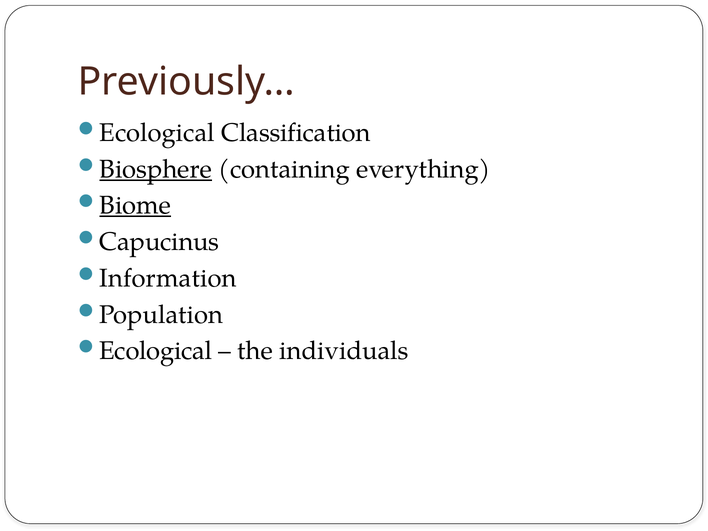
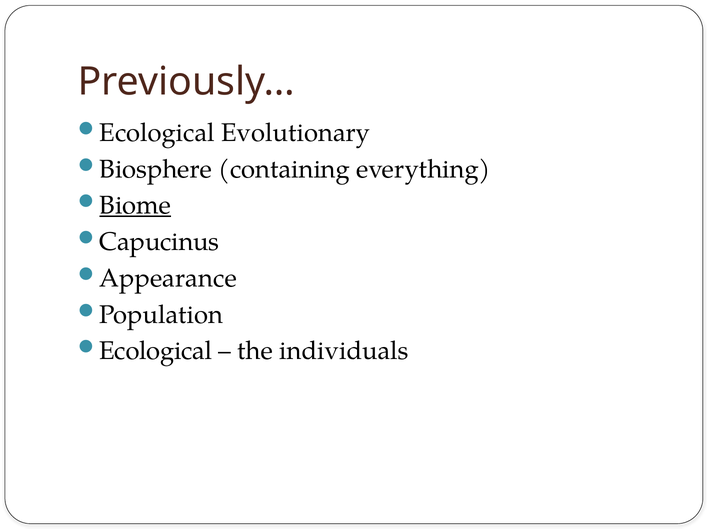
Classification: Classification -> Evolutionary (296, 133)
Biosphere underline: present -> none (156, 169)
Information: Information -> Appearance (168, 278)
